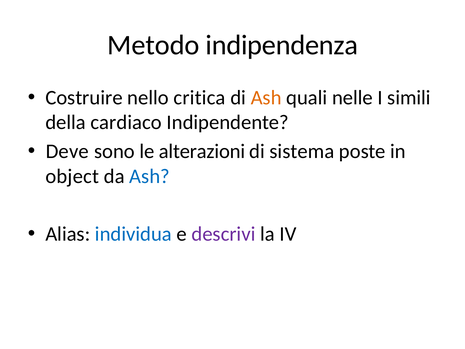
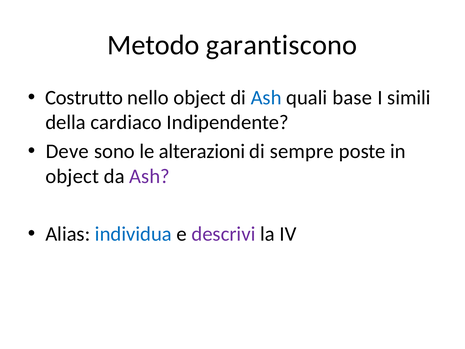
indipendenza: indipendenza -> garantiscono (282, 45)
Costruire: Costruire -> Costrutto (84, 98)
nello critica: critica -> object (200, 98)
Ash colour: orange -> blue (266, 98)
nelle: nelle -> base (352, 98)
sistema: sistema -> sempre (302, 151)
Ash colour: blue -> purple (150, 176)
